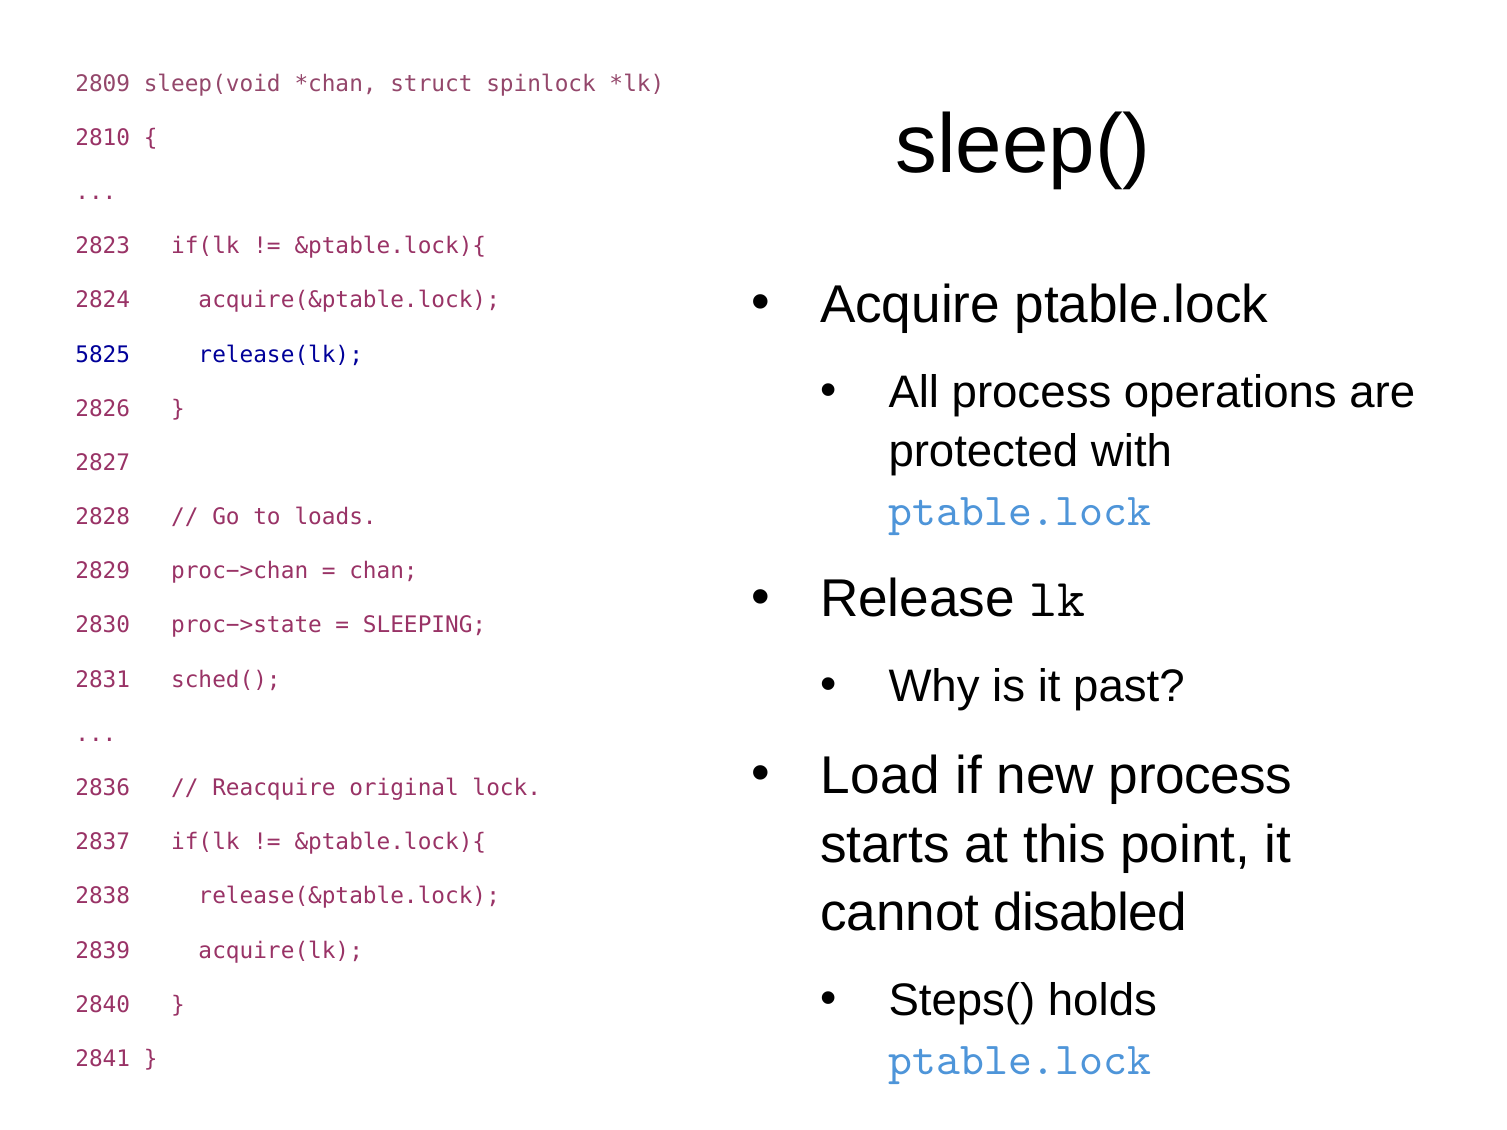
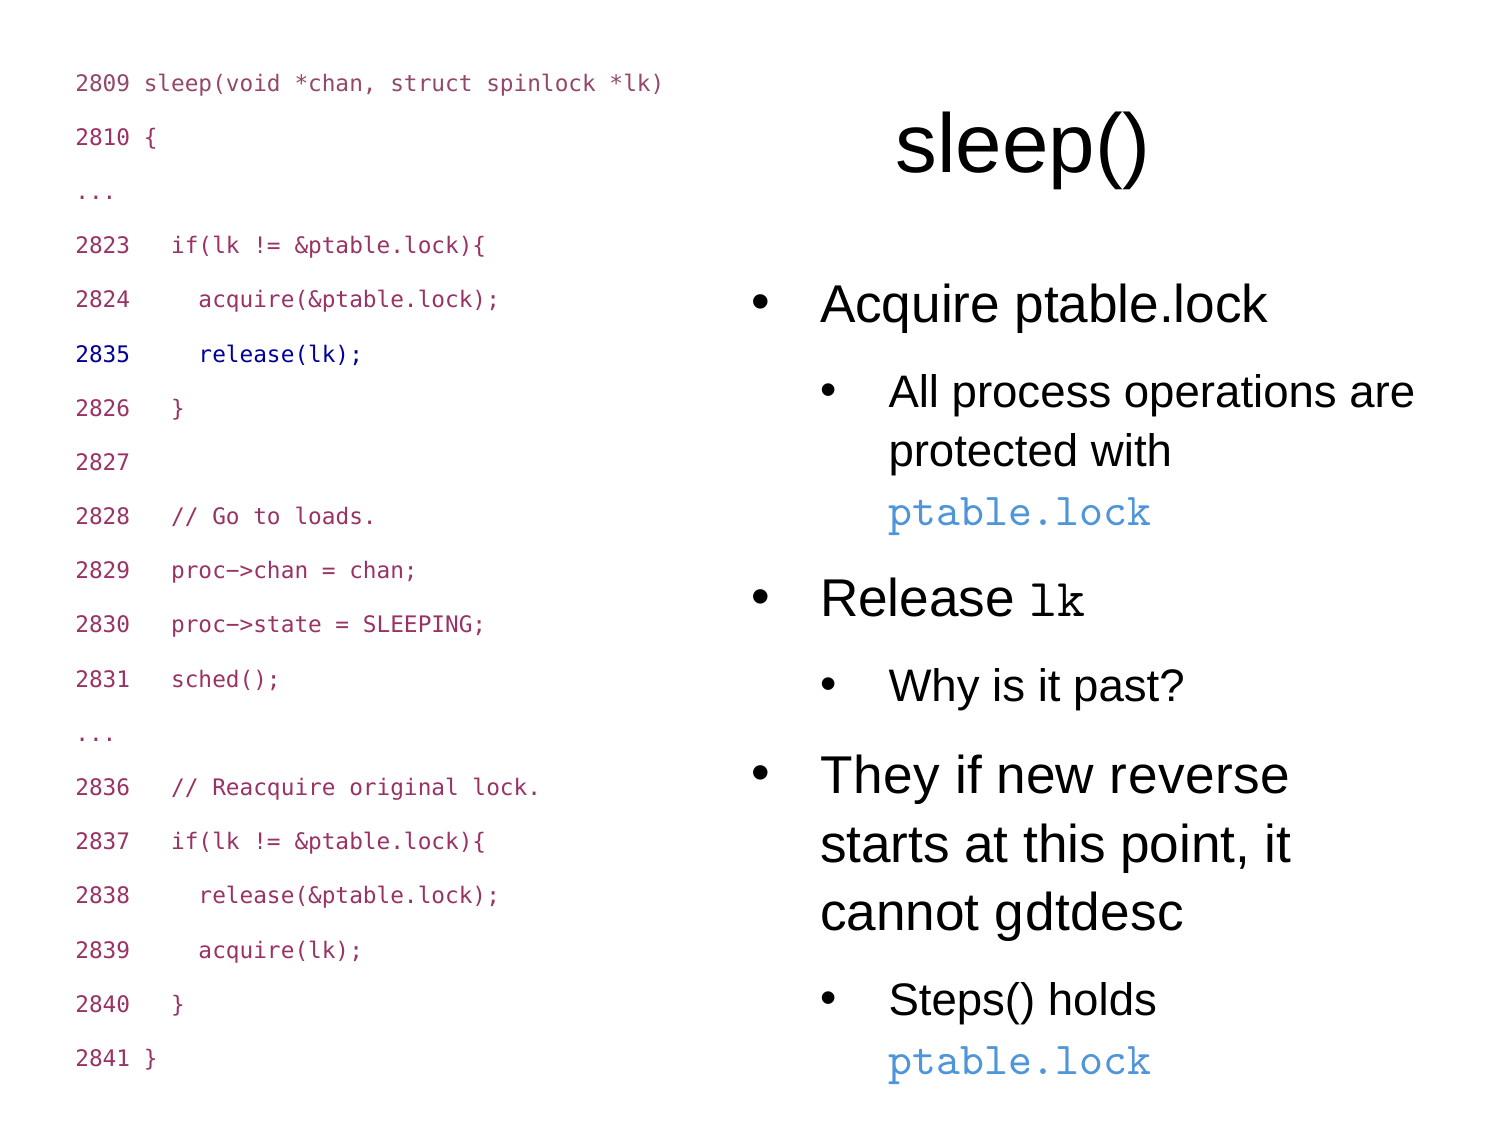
5825: 5825 -> 2835 (103, 355)
Load: Load -> They (880, 776)
new process: process -> reverse (1200, 776)
disabled: disabled -> gdtdesc (1090, 913)
